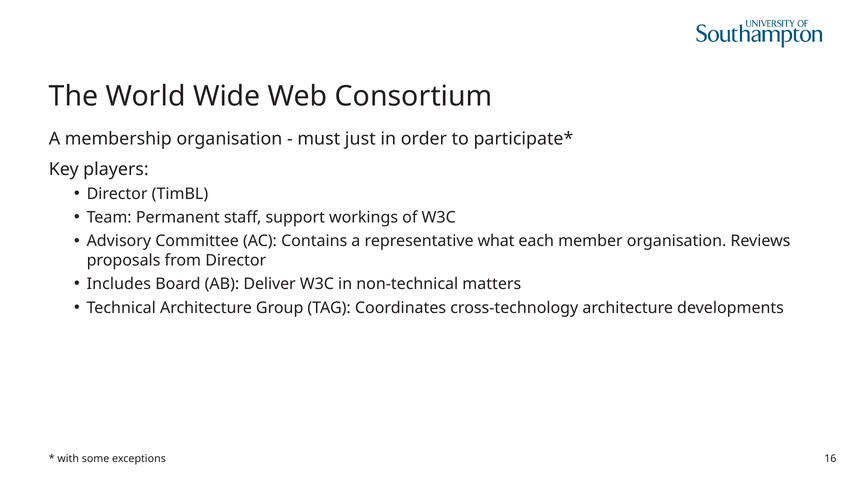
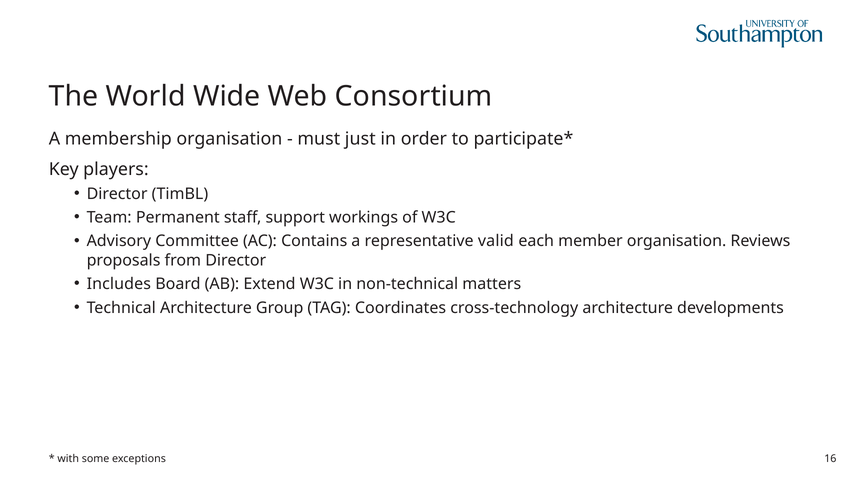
what: what -> valid (496, 241)
Deliver: Deliver -> Extend (270, 284)
